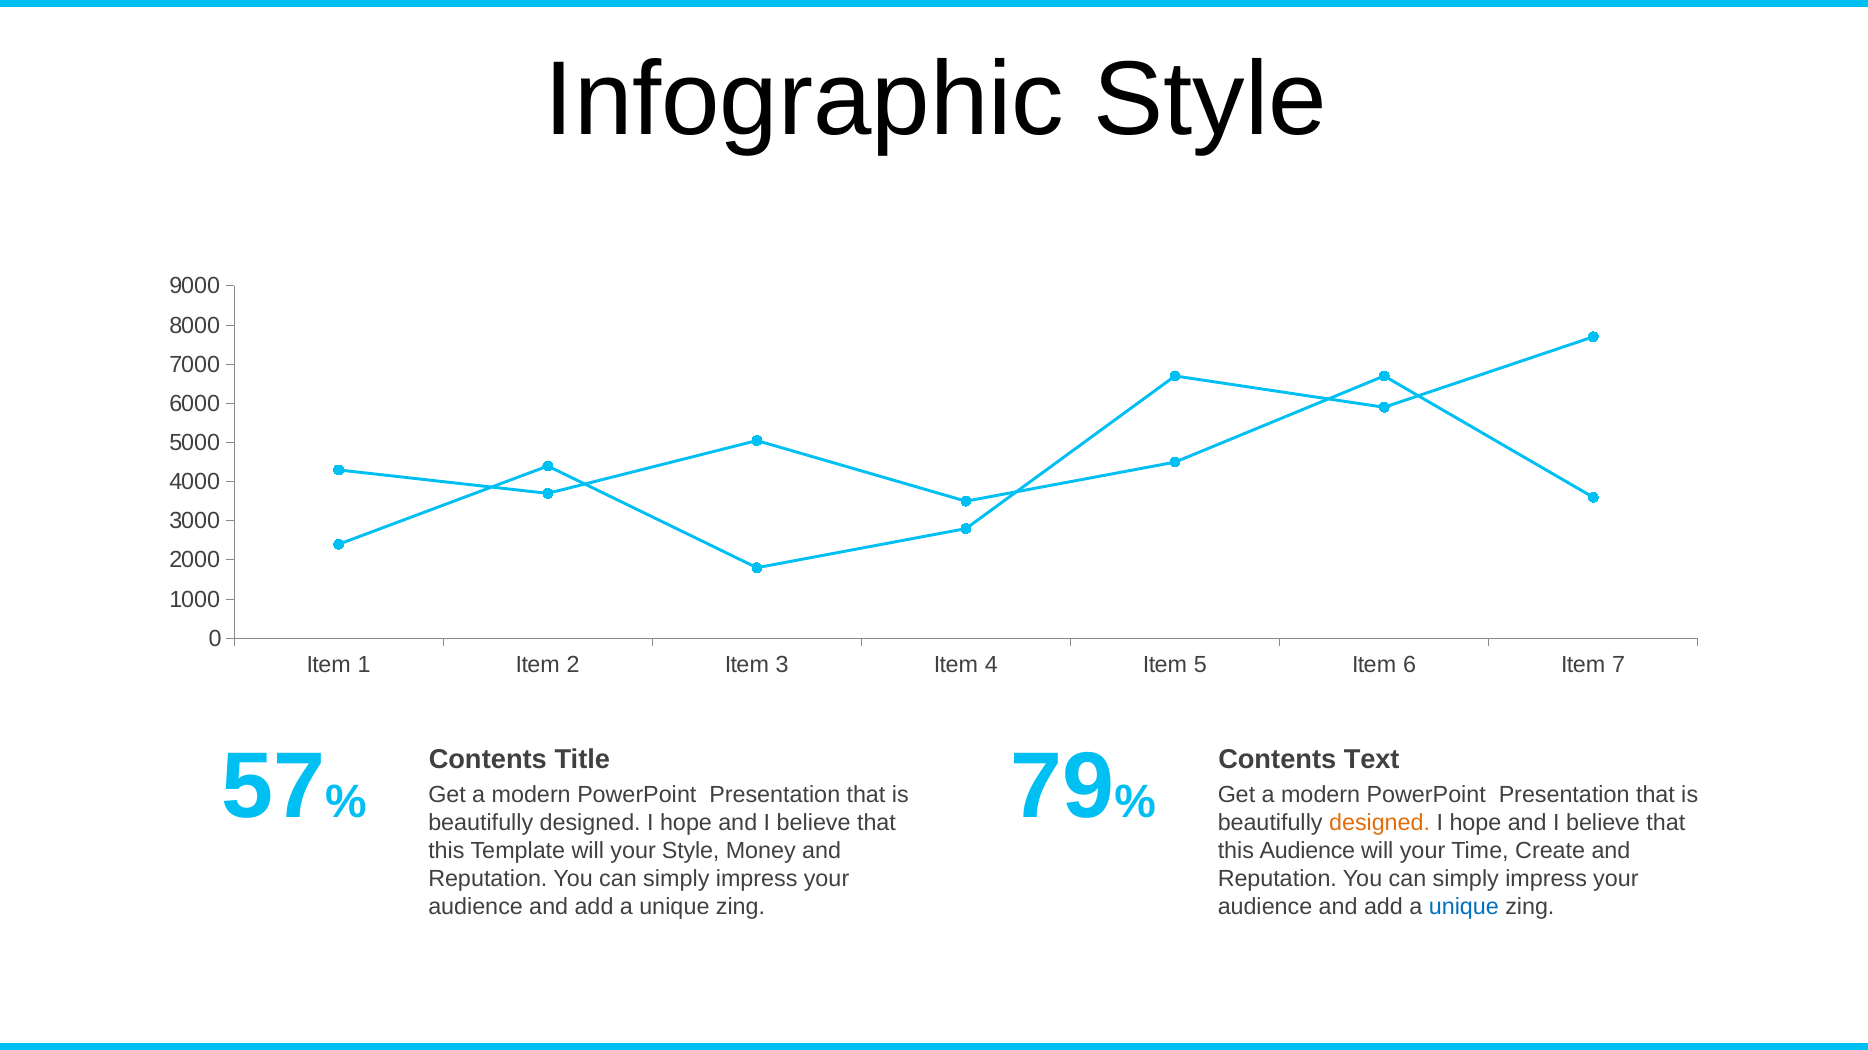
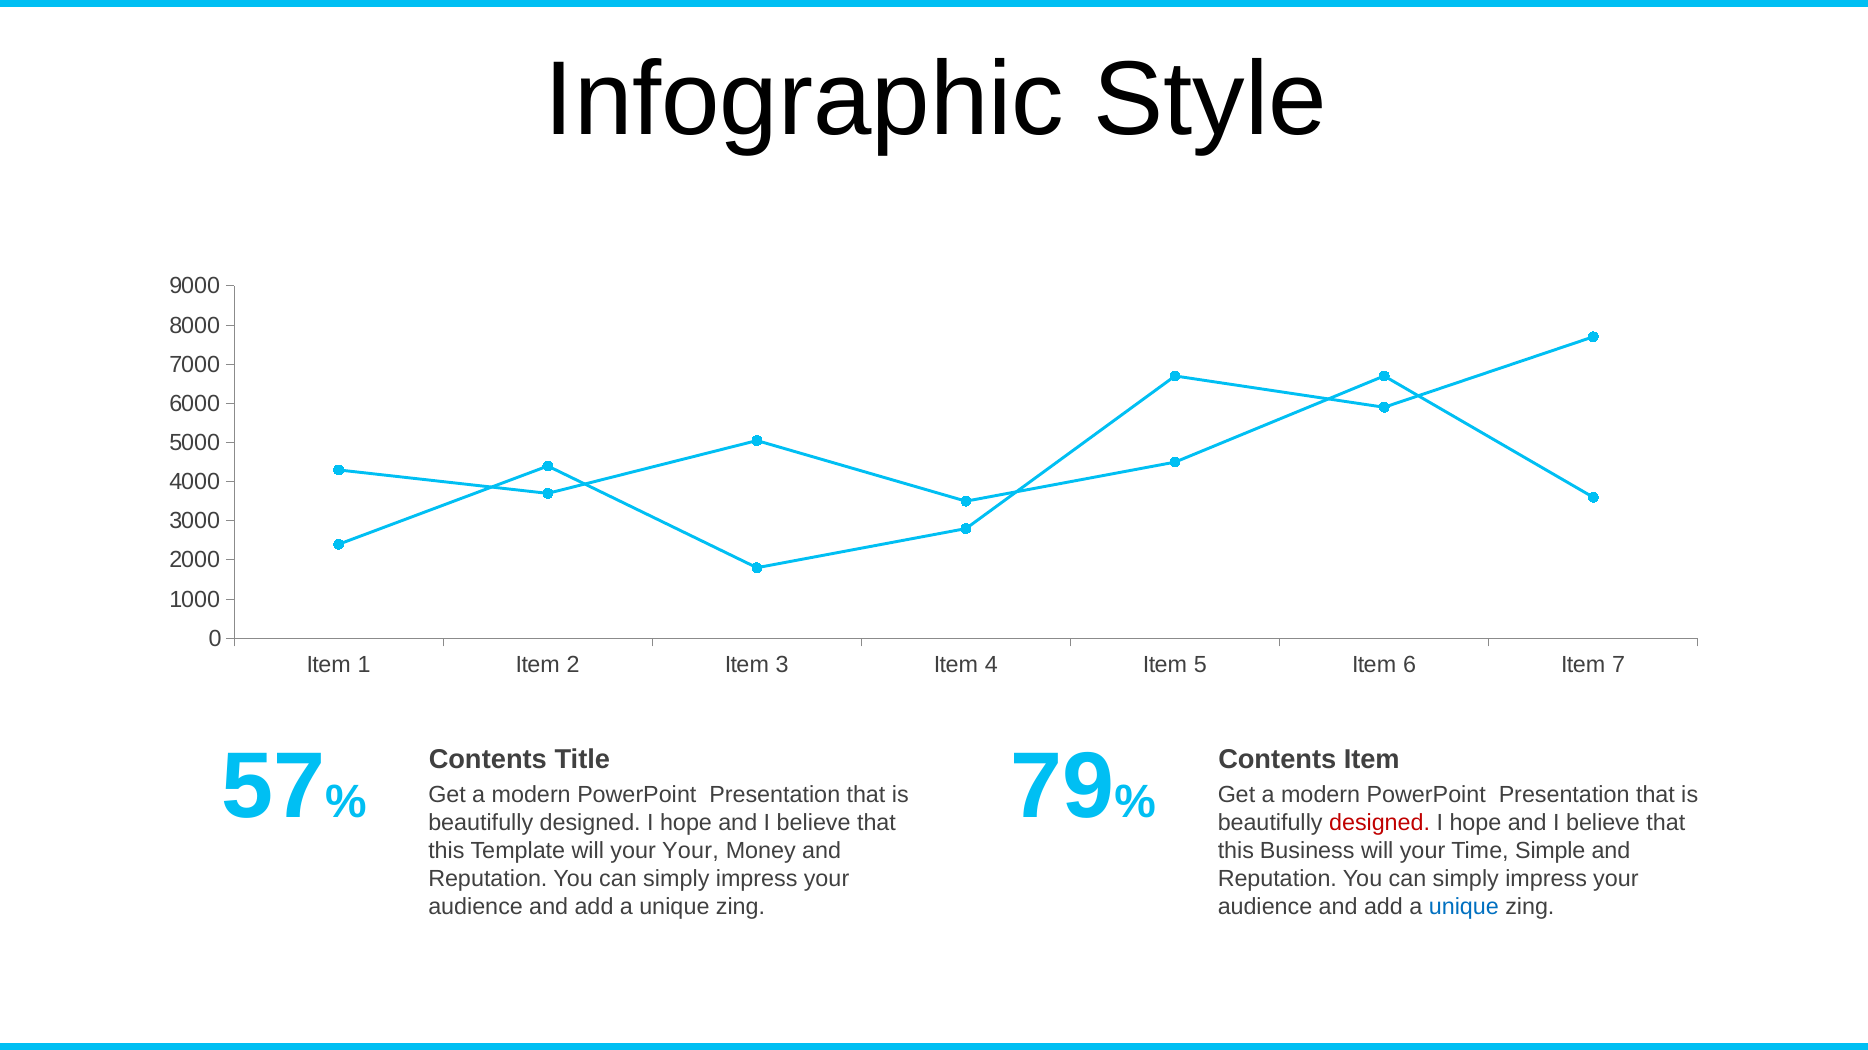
Contents Text: Text -> Item (1372, 760)
designed colour: orange -> red (1380, 823)
your Style: Style -> Your (690, 851)
this Audience: Audience -> Business (1307, 851)
Create: Create -> Simple (1550, 851)
